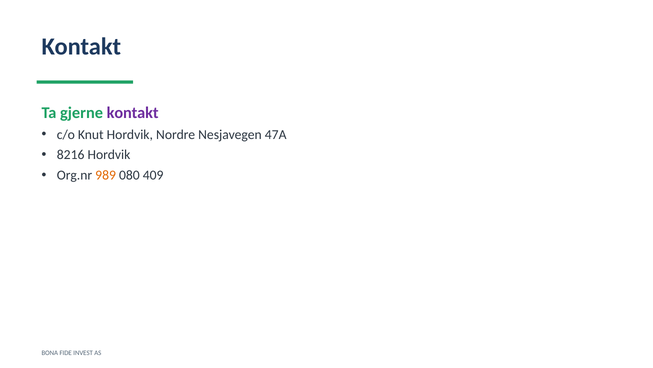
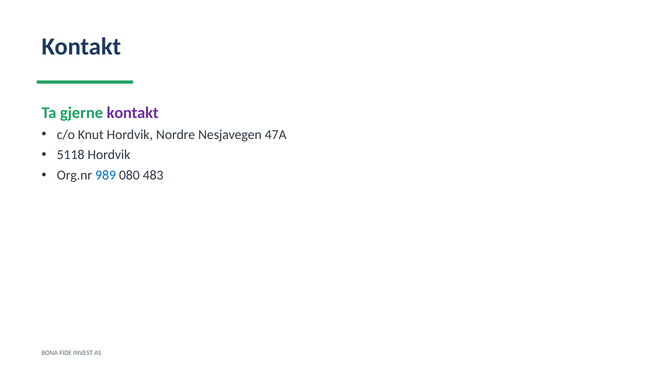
8216: 8216 -> 5118 (71, 155)
989 colour: orange -> blue (106, 175)
409: 409 -> 483 (153, 175)
